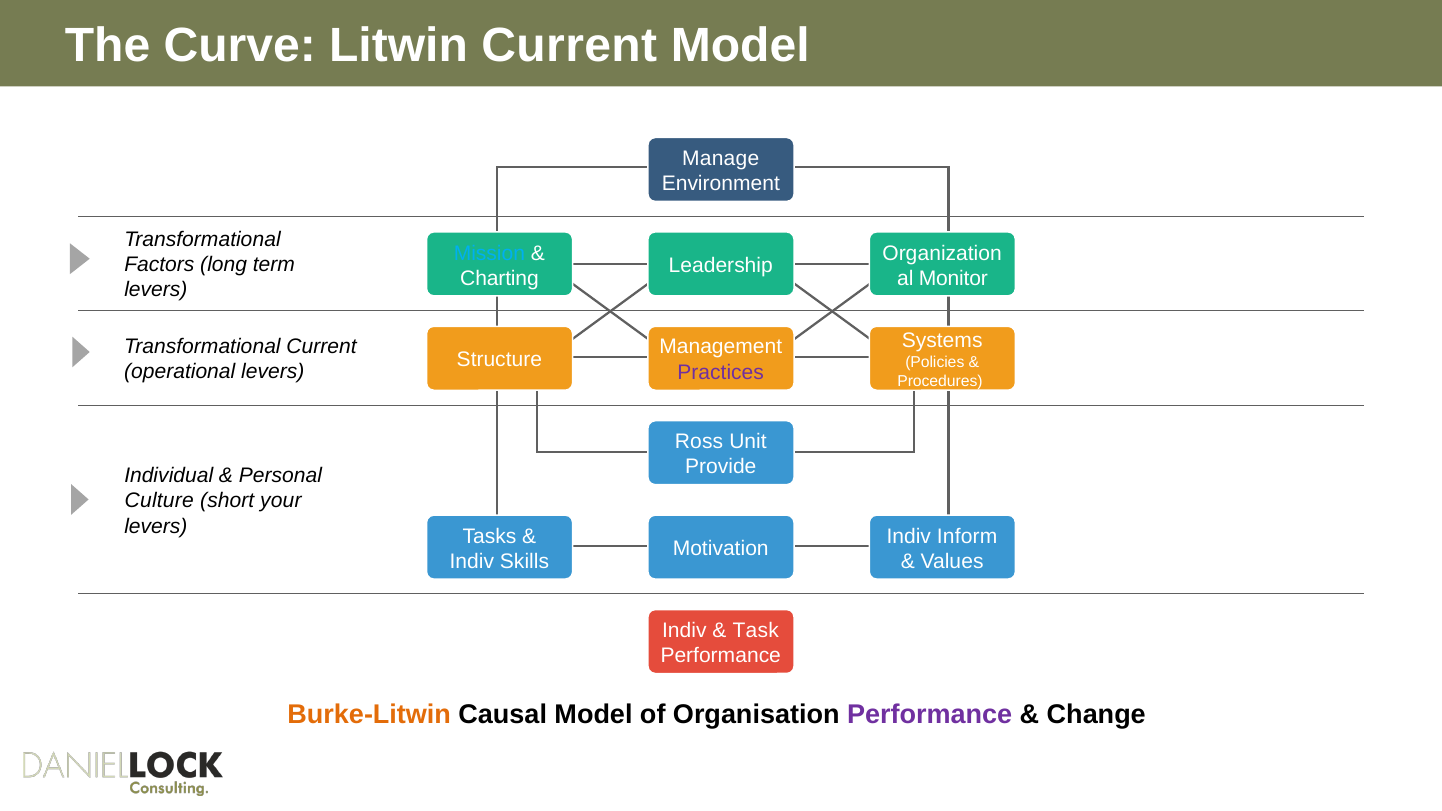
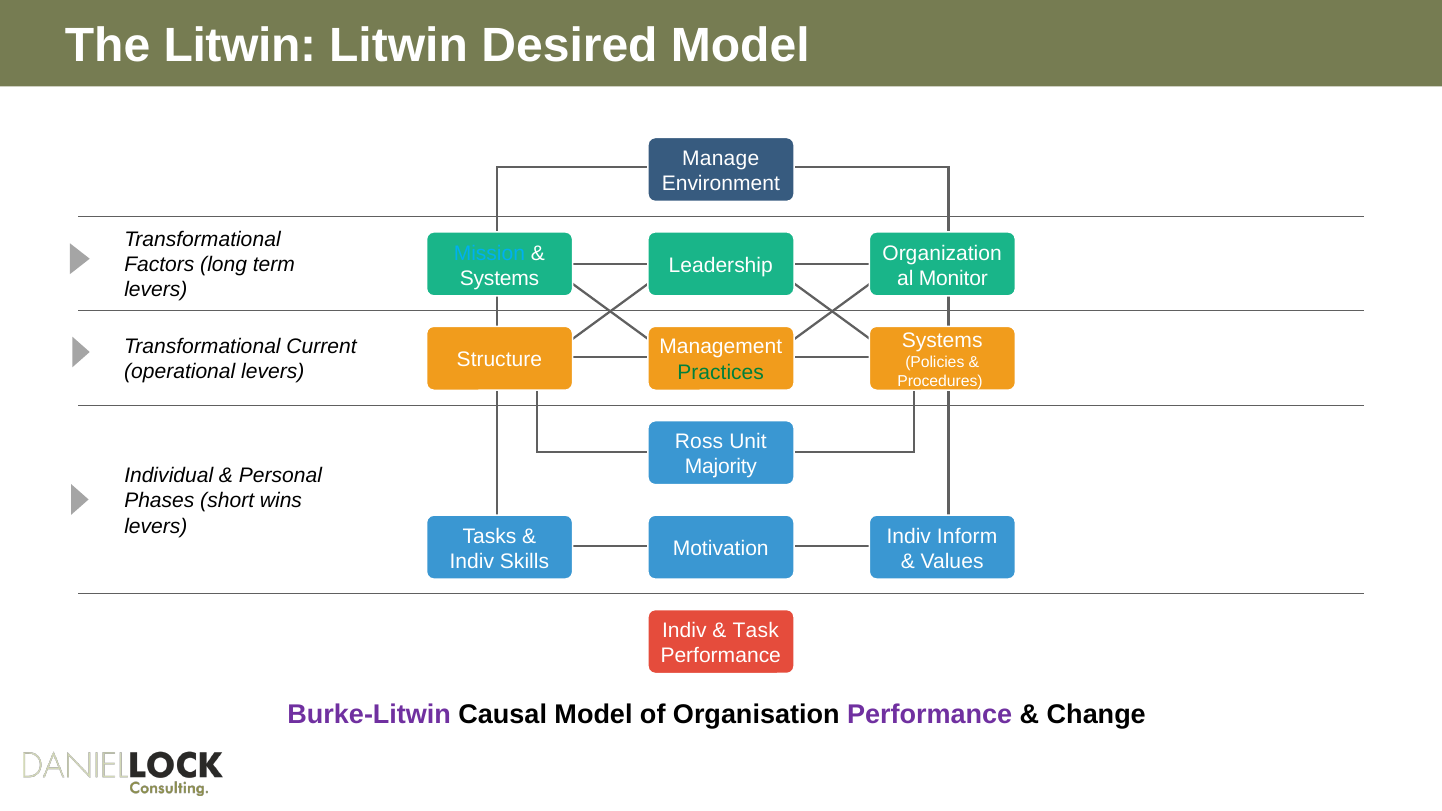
The Curve: Curve -> Litwin (240, 45)
Litwin Current: Current -> Desired (569, 45)
Charting: Charting -> Systems (500, 279)
Practices colour: purple -> green (721, 372)
Provide: Provide -> Majority (721, 467)
Culture: Culture -> Phases (159, 501)
your: your -> wins (281, 501)
Burke-Litwin colour: orange -> purple (369, 715)
